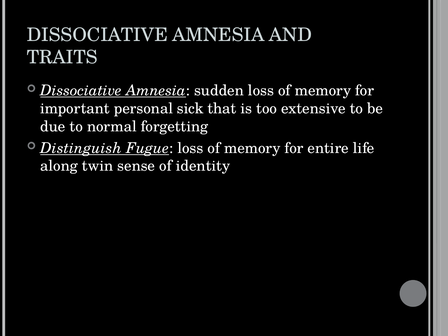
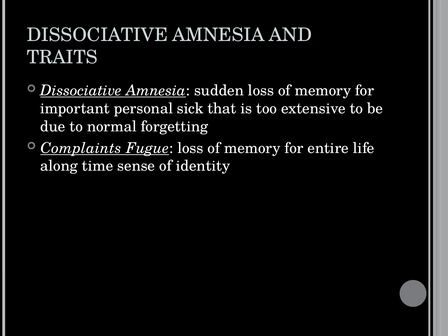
Distinguish: Distinguish -> Complaints (81, 148)
twin: twin -> time (98, 166)
